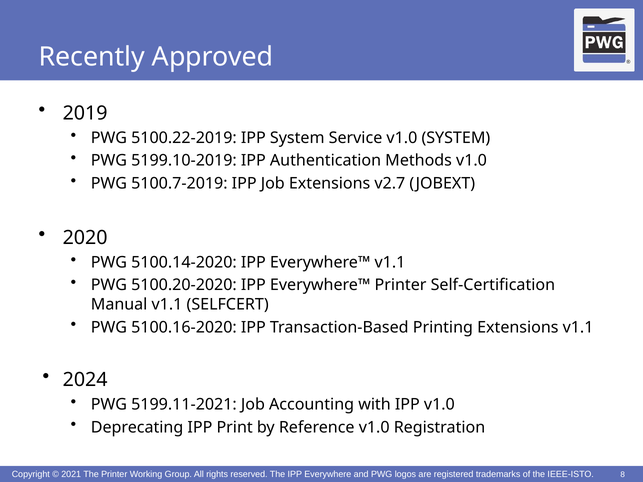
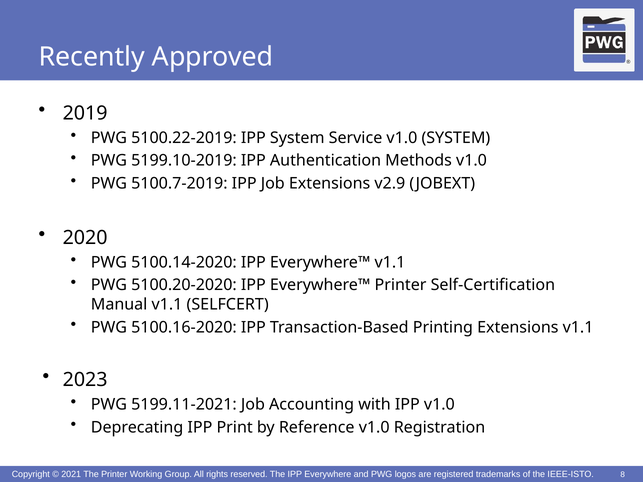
v2.7: v2.7 -> v2.9 (390, 184)
2024: 2024 -> 2023 (85, 380)
